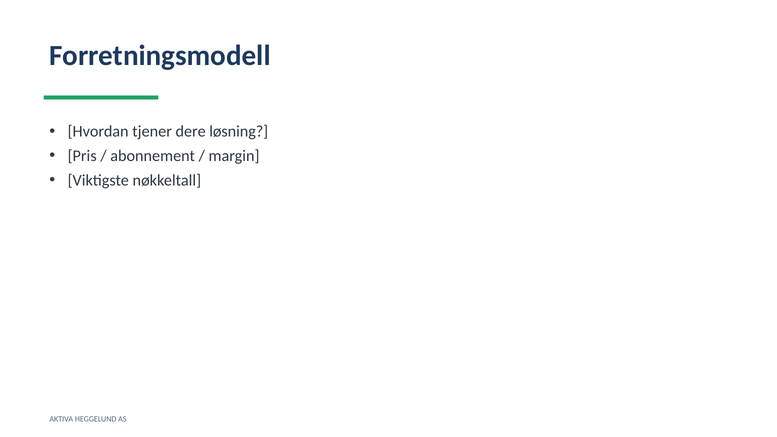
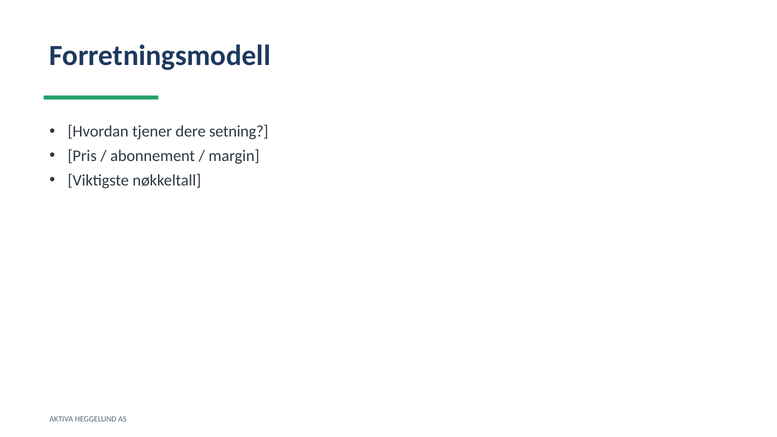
løsning: løsning -> setning (239, 132)
